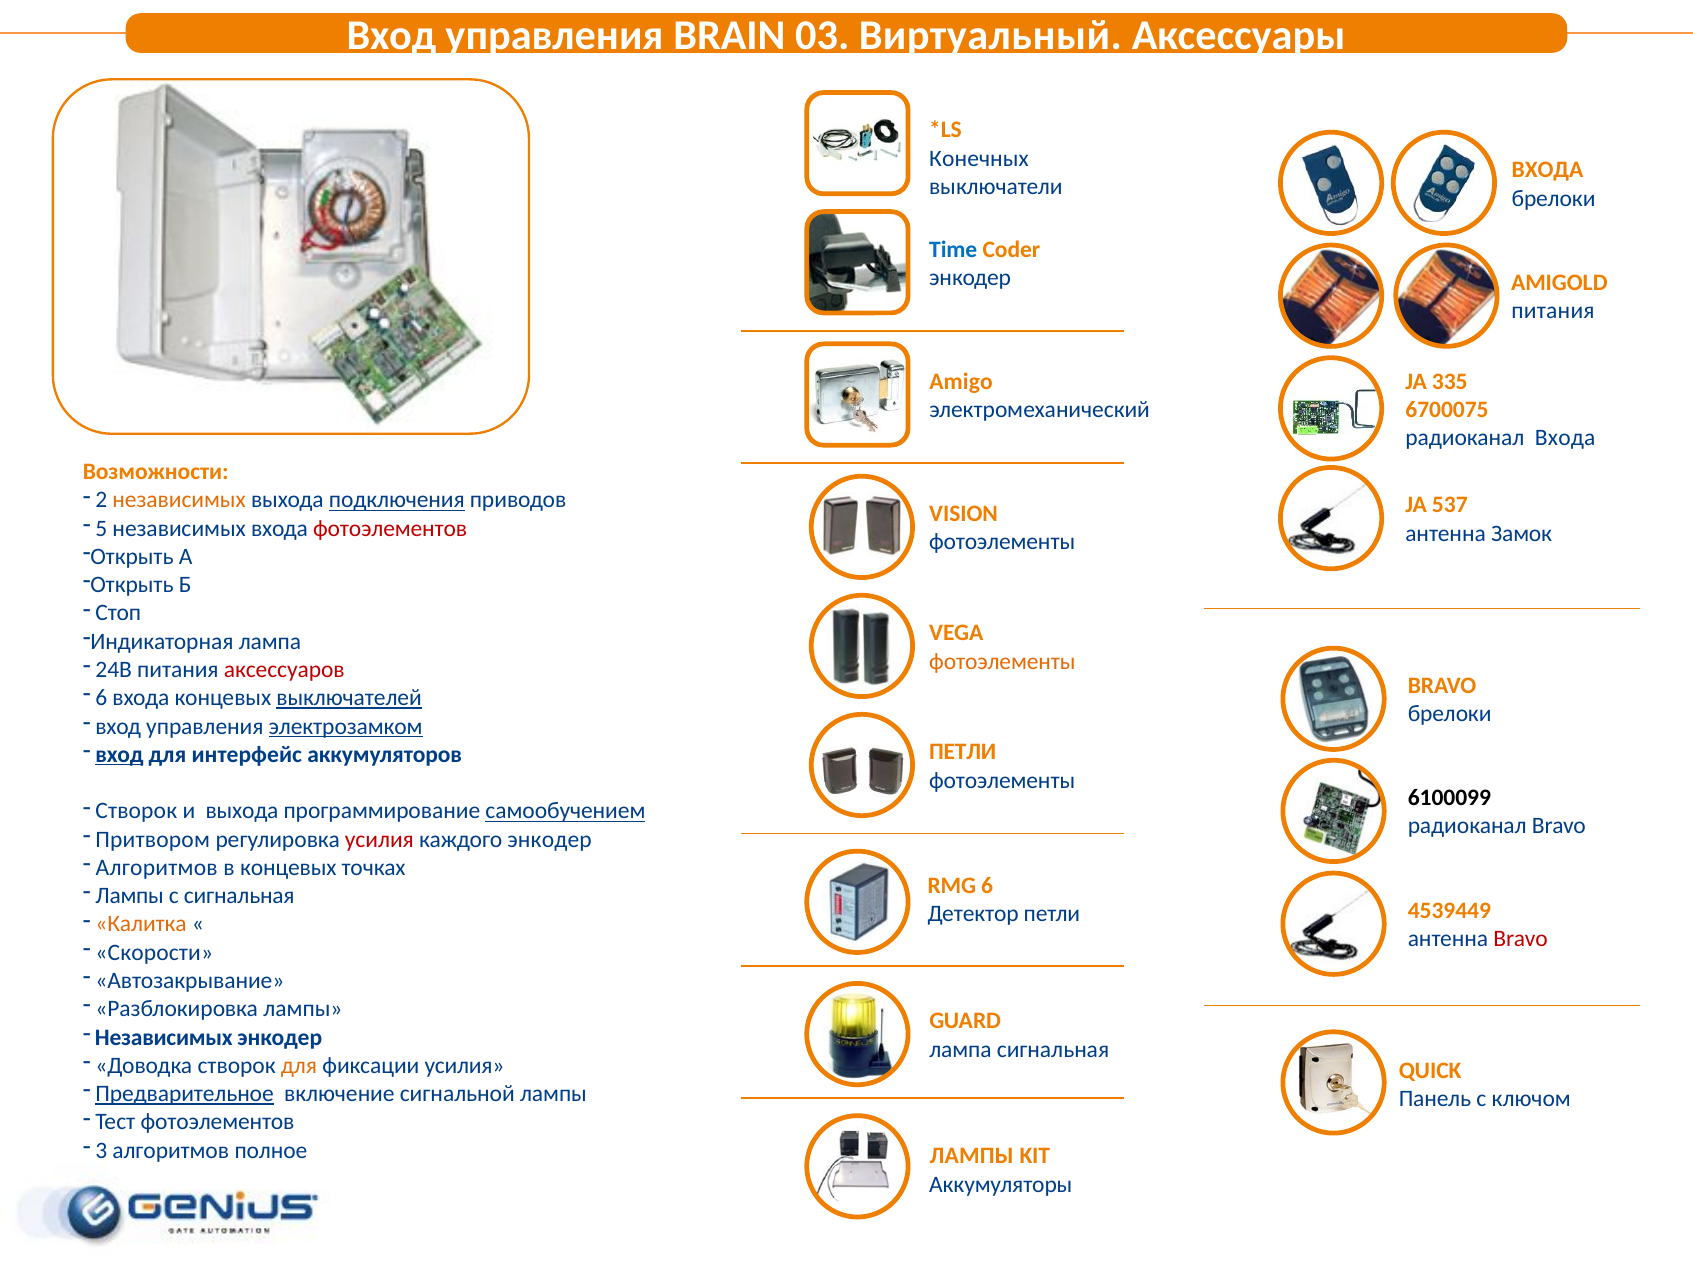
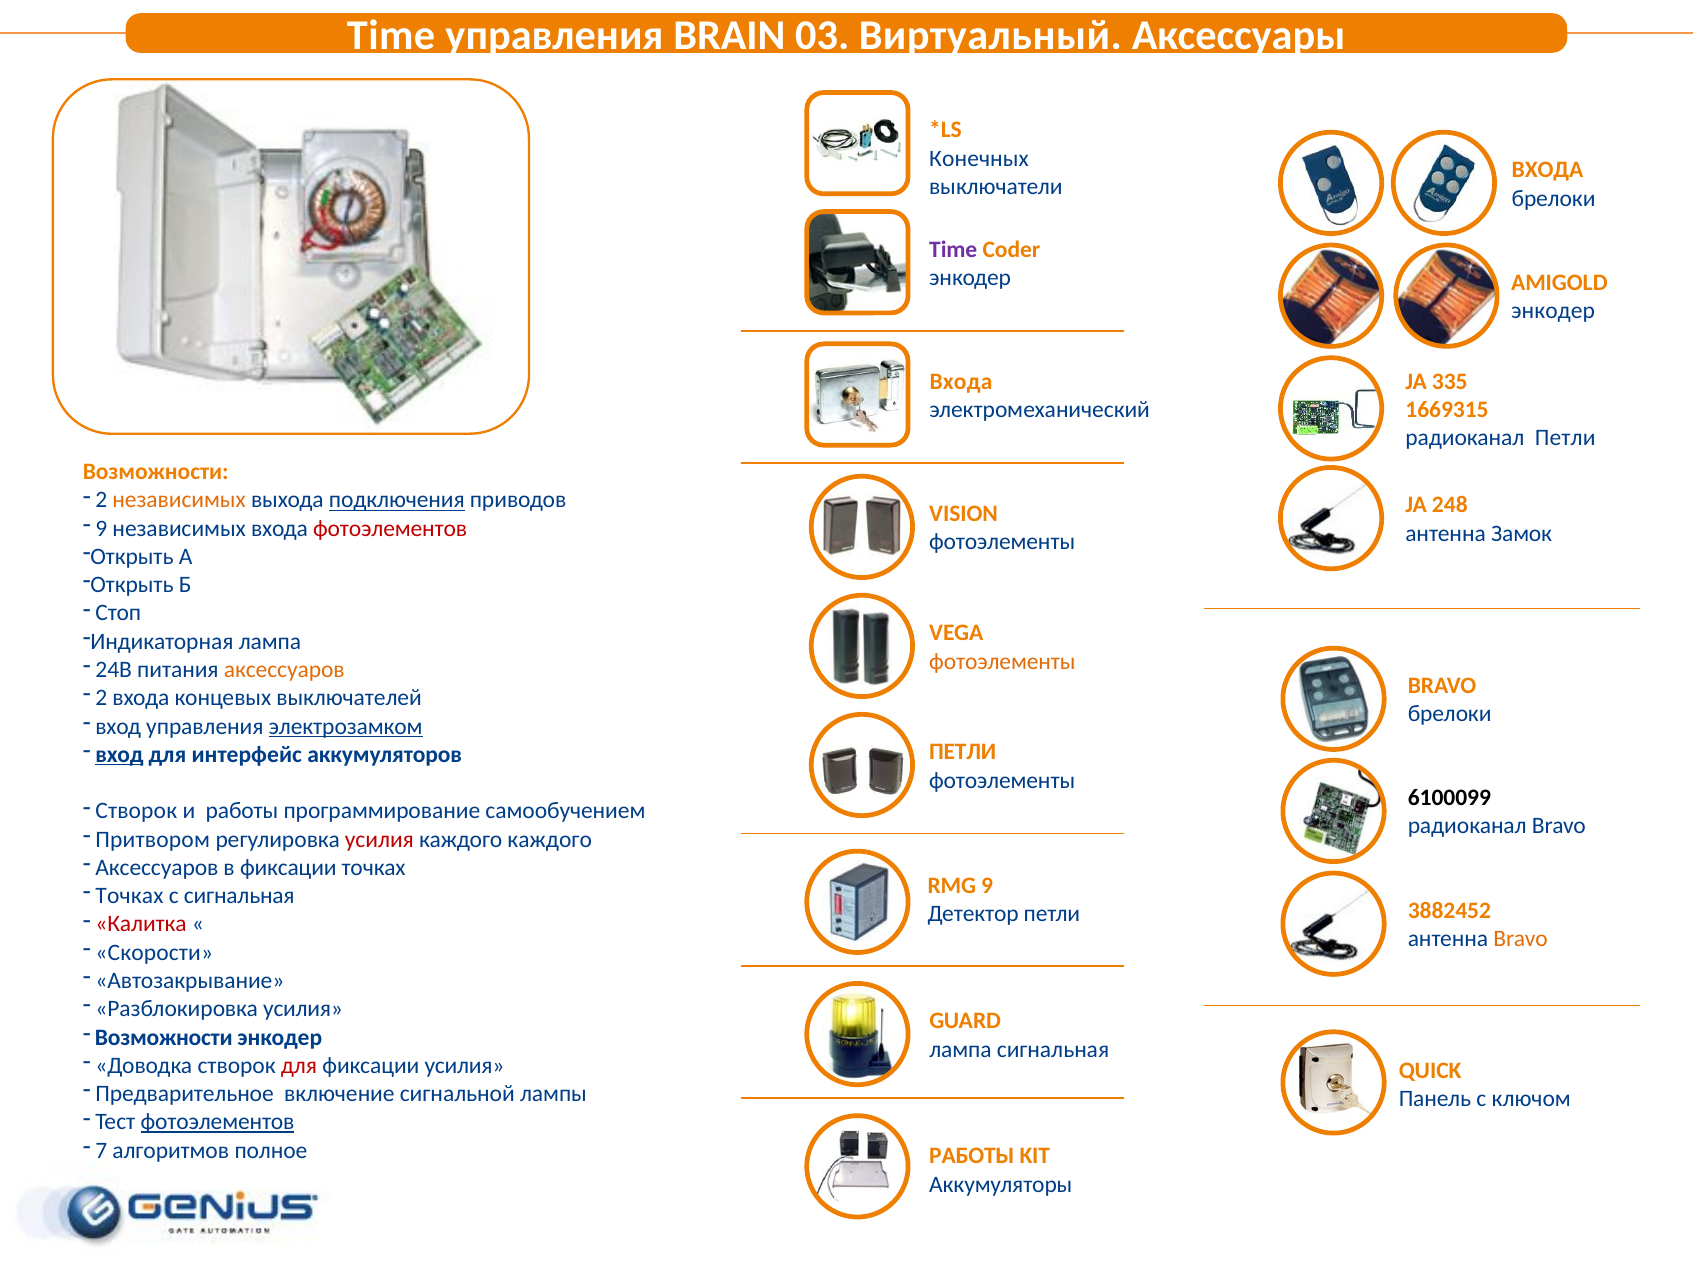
Вход: Вход -> Time (391, 36)
Time colour: blue -> purple (953, 249)
питания: питания -> энкодер (1553, 311)
Amigo: Amigo -> Входа (961, 382)
6700075: 6700075 -> 1669315 (1447, 409)
радиоканал Входа: Входа -> Петли (1565, 438)
537: 537 -> 248 (1450, 505)
5: 5 -> 9 (101, 528)
аксессуаров colour: red -> orange (284, 670)
6: 6 -> 2 (101, 698)
выключателей underline: present -> none (349, 698)
и выхода: выхода -> работы (242, 811)
самообучением underline: present -> none (565, 811)
каждого энкодер: энкодер -> каждого (550, 839)
Алгоритмов: Алгоритмов -> Аксессуаров (157, 867)
в концевых: концевых -> фиксации (288, 867)
RMG 6: 6 -> 9 (987, 886)
Лампы: Лампы -> Точках (129, 896)
4539449: 4539449 -> 3882452 (1449, 910)
Калитка colour: orange -> red (141, 924)
Bravo colour: red -> orange (1521, 938)
Разблокировка лампы: лампы -> усилия (303, 1009)
Независимых: Независимых -> Возможности (164, 1037)
для colour: orange -> red (299, 1065)
Предварительное underline: present -> none (185, 1094)
фотоэлементов underline: none -> present (218, 1122)
3: 3 -> 7 (101, 1150)
ЛАМПЫ: ЛАМПЫ -> РАБОТЫ (972, 1156)
